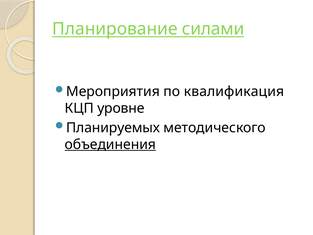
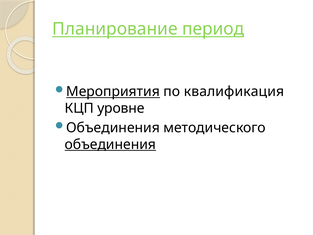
силами: силами -> период (213, 29)
Мероприятия underline: none -> present (113, 92)
Планируемых: Планируемых -> Объединения (113, 128)
